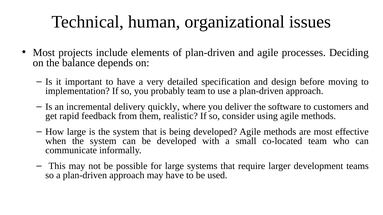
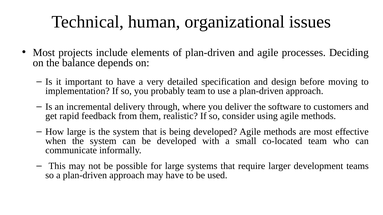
quickly: quickly -> through (164, 107)
